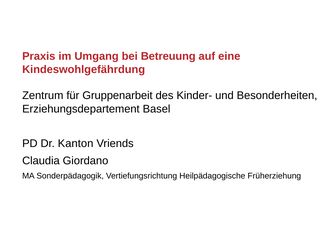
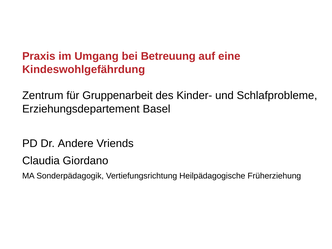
Besonderheiten: Besonderheiten -> Schlafprobleme (277, 96)
Kanton: Kanton -> Andere (76, 143)
